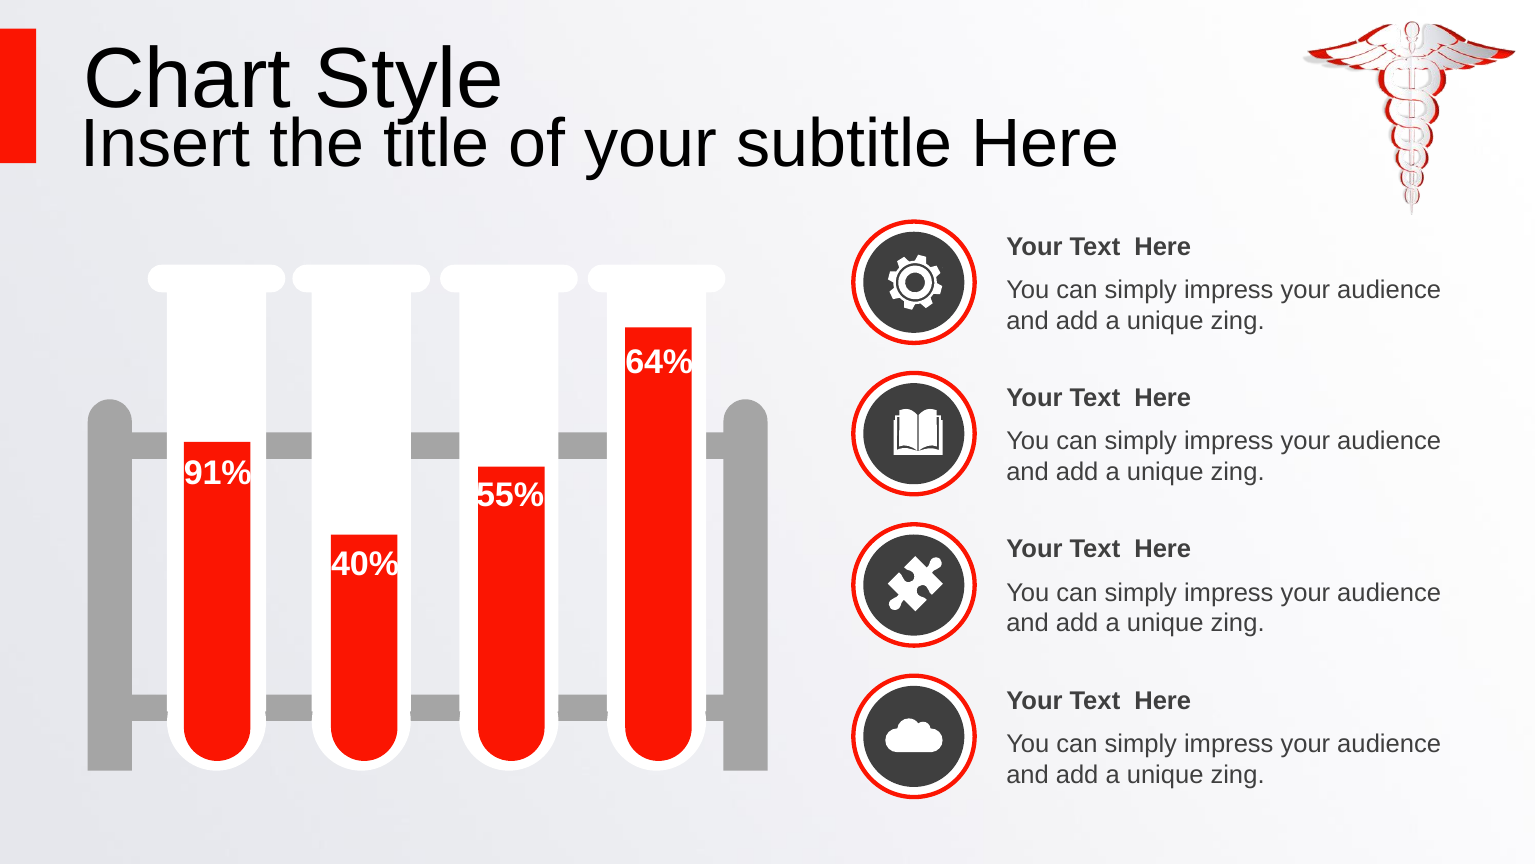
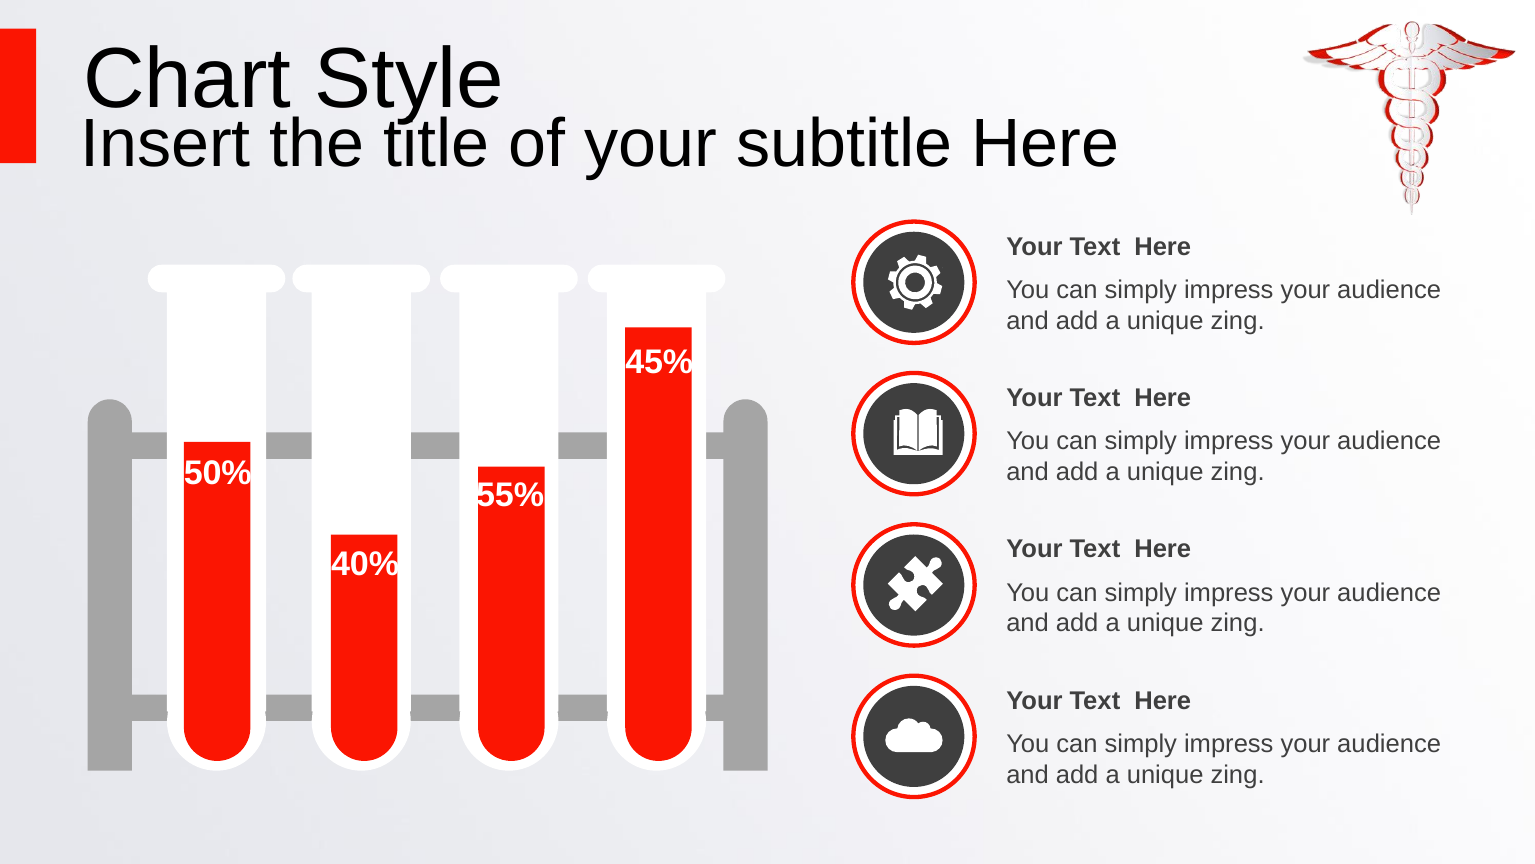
64%: 64% -> 45% (659, 362)
91%: 91% -> 50% (218, 473)
